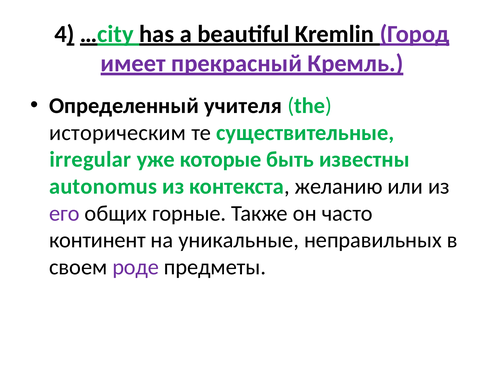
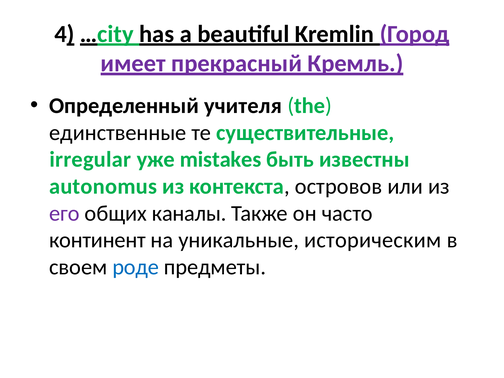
историческим: историческим -> единственные (118, 133)
которые: которые -> mistakes (221, 160)
желанию: желанию -> островов (339, 186)
горные: горные -> каналы (189, 213)
неправильных: неправильных -> историческим (373, 240)
роде colour: purple -> blue (136, 267)
